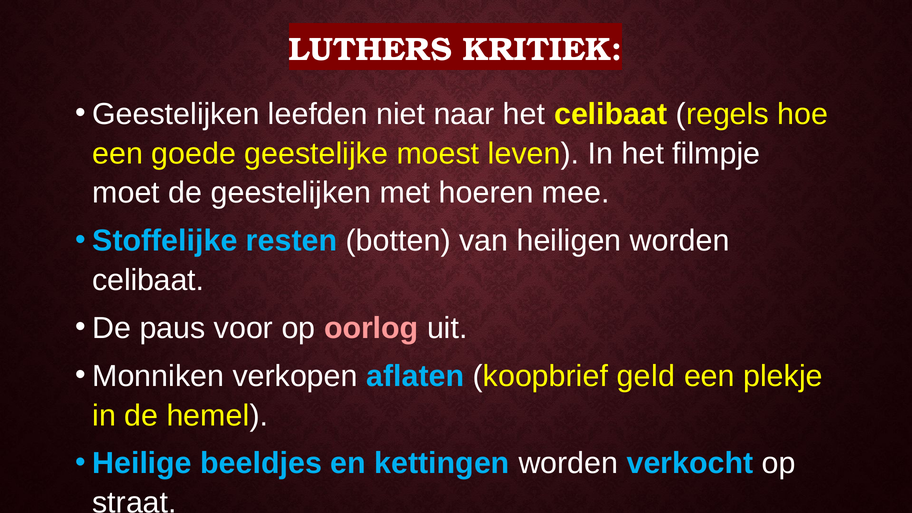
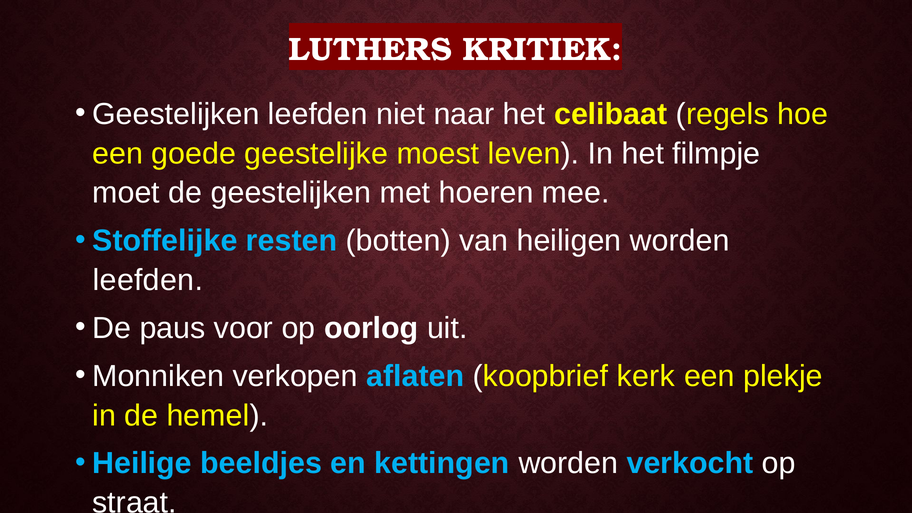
celibaat: celibaat -> leefden (148, 280)
oorlog colour: pink -> white (371, 328)
geld: geld -> kerk (646, 376)
